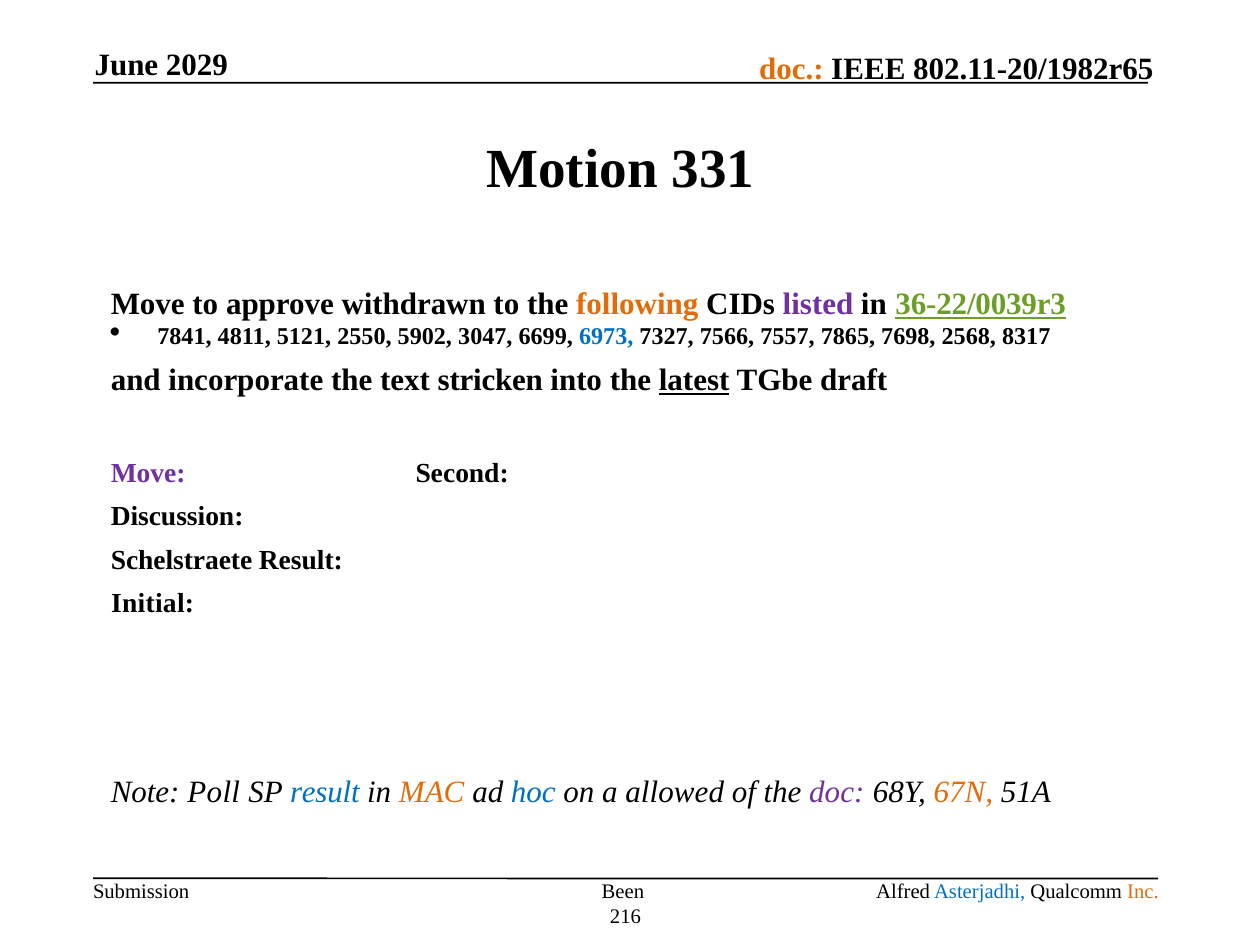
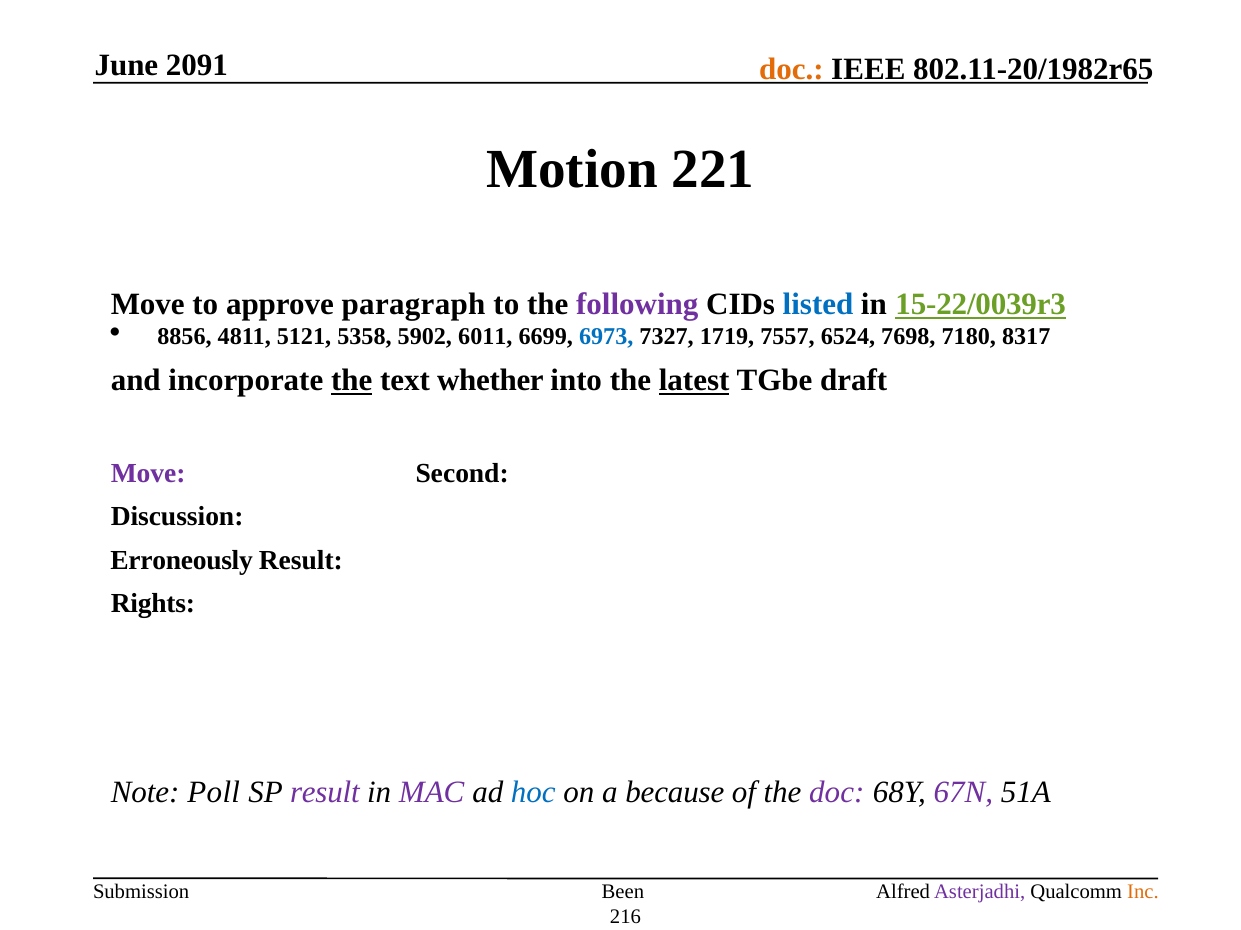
2029: 2029 -> 2091 (197, 66)
331: 331 -> 221 (713, 169)
withdrawn: withdrawn -> paragraph (414, 304)
following colour: orange -> purple (637, 304)
listed colour: purple -> blue (818, 304)
36-22/0039r3: 36-22/0039r3 -> 15-22/0039r3 (981, 304)
7841: 7841 -> 8856 (185, 337)
2550: 2550 -> 5358 (364, 337)
3047: 3047 -> 6011 (485, 337)
7566: 7566 -> 1719 (727, 337)
7865: 7865 -> 6524 (848, 337)
2568: 2568 -> 7180 (969, 337)
the underline: none -> present (352, 381)
stricken: stricken -> whether (490, 381)
Schelstraete: Schelstraete -> Erroneously (182, 561)
Initial: Initial -> Rights (153, 604)
result colour: blue -> purple (325, 793)
MAC colour: orange -> purple (432, 793)
allowed: allowed -> because (675, 793)
67N colour: orange -> purple (963, 793)
Asterjadhi colour: blue -> purple (980, 893)
